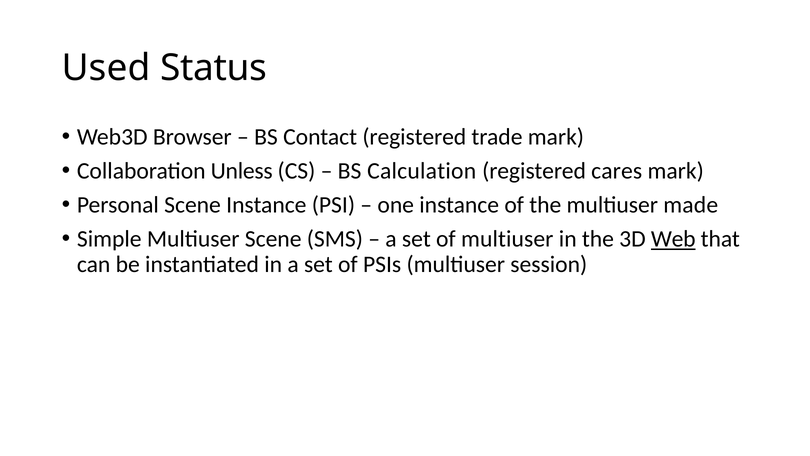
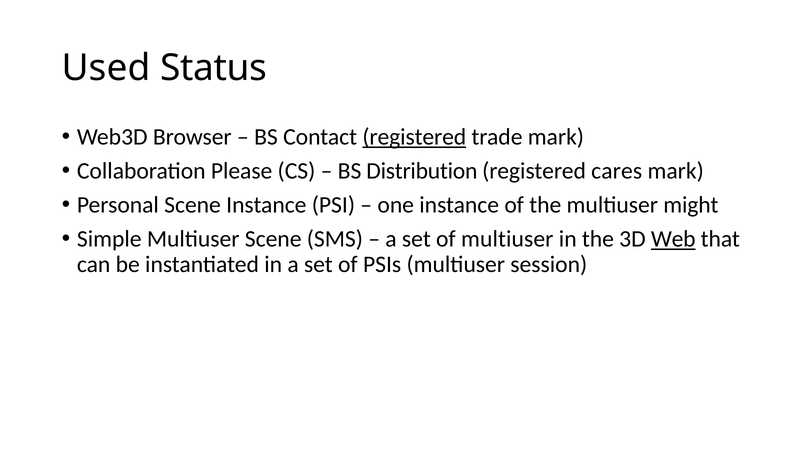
registered underline: none -> present (414, 137)
Unless: Unless -> Please (242, 171)
Calculation: Calculation -> Distribution (422, 171)
made: made -> might (691, 205)
